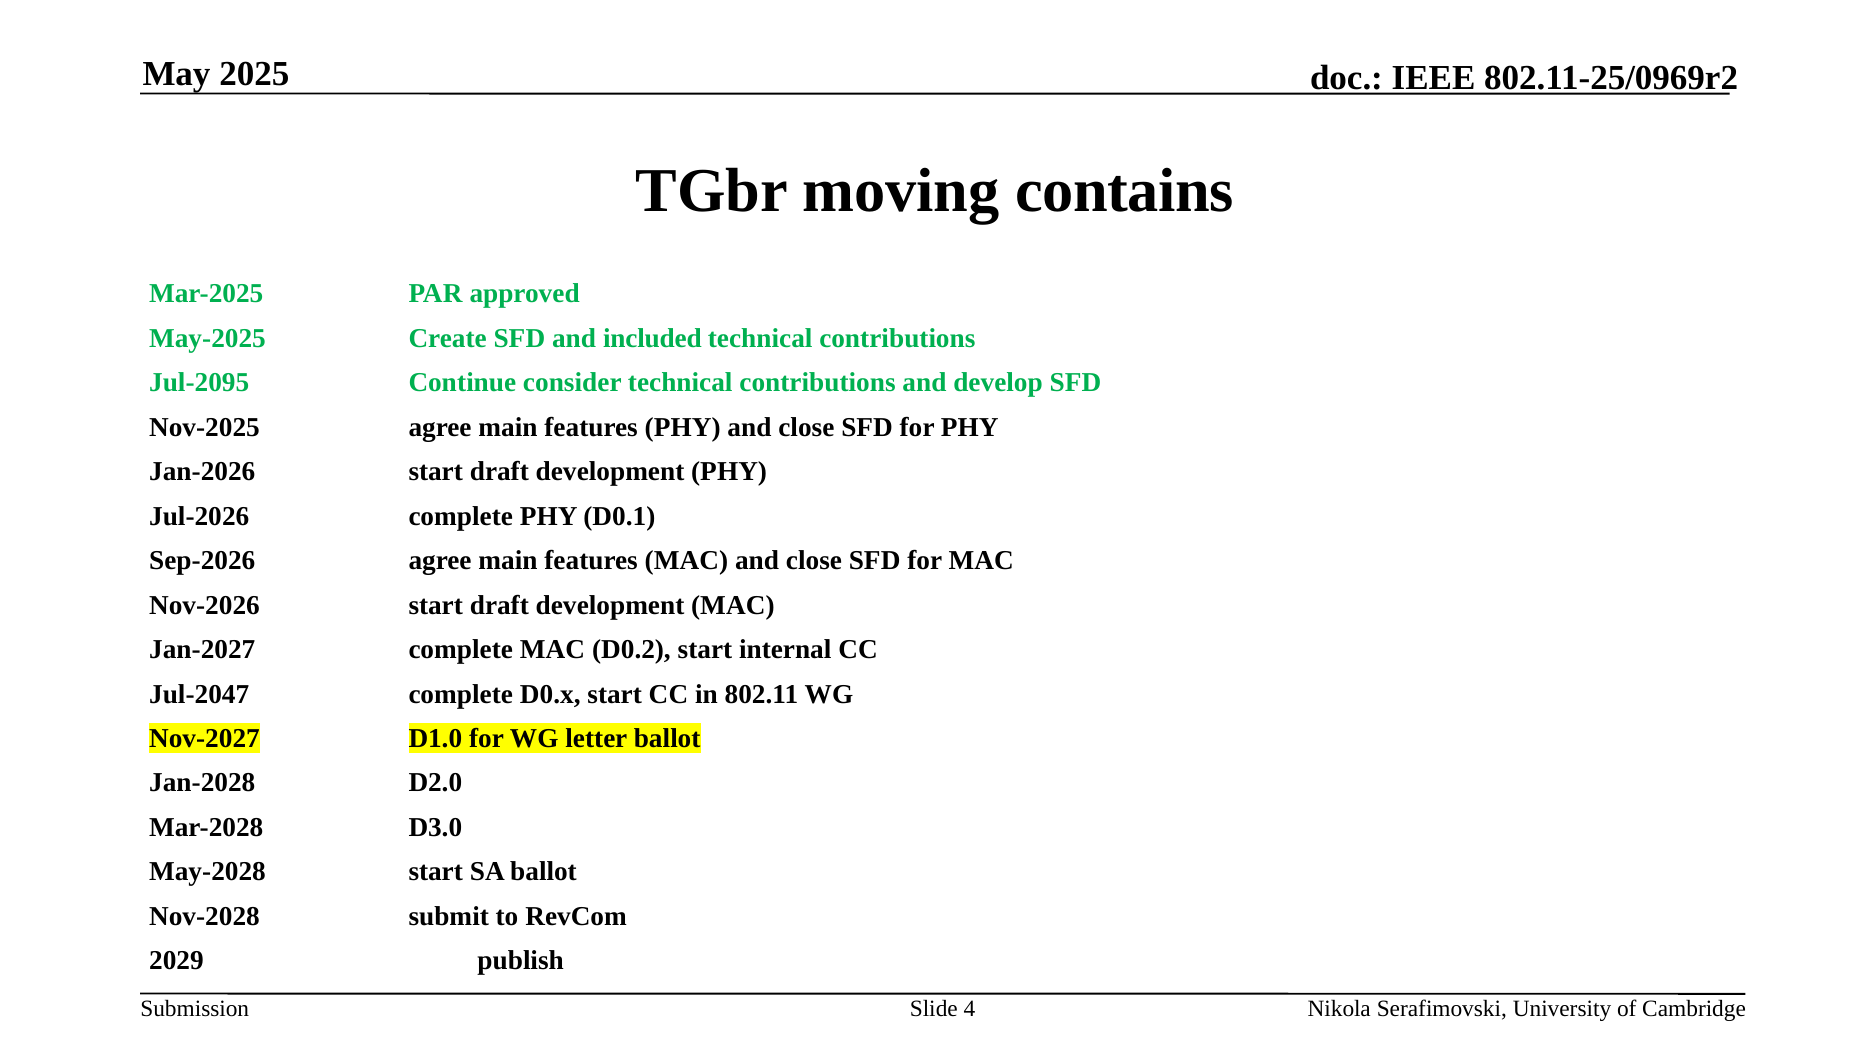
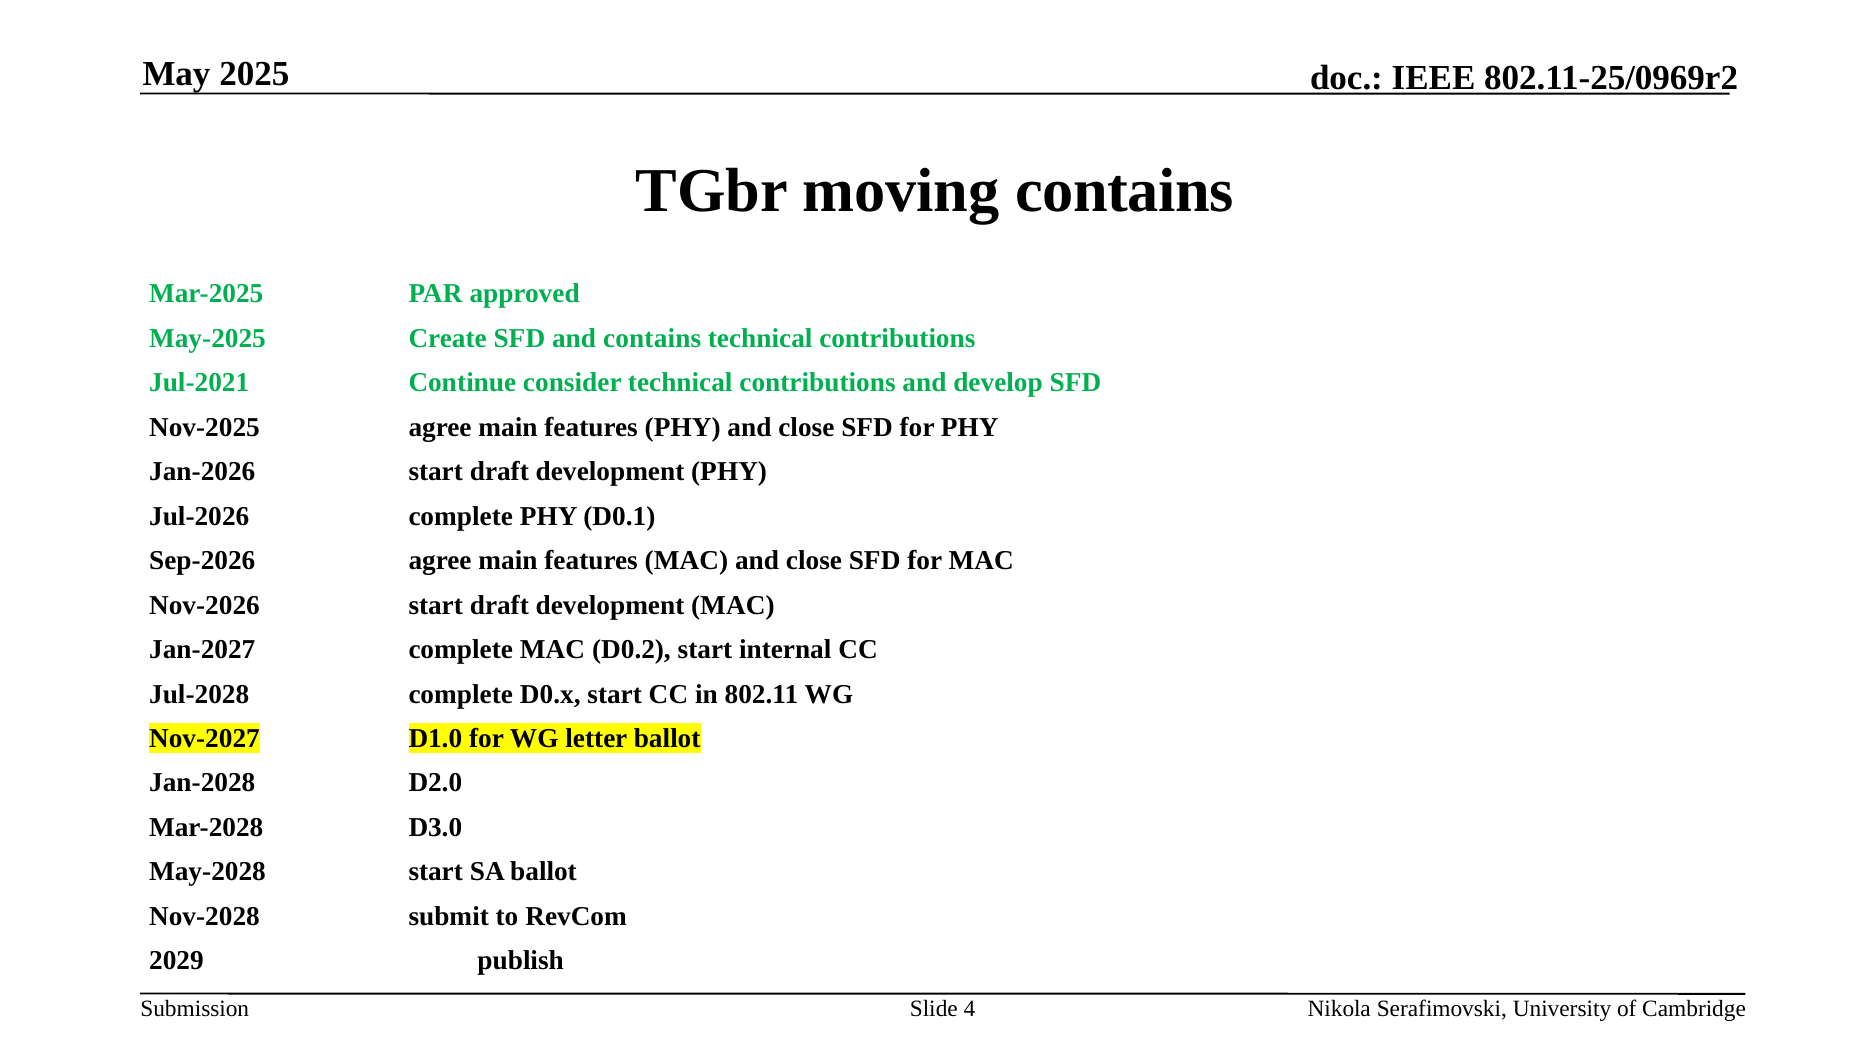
and included: included -> contains (652, 338)
Jul-2095: Jul-2095 -> Jul-2021 (199, 383)
Jul-2047: Jul-2047 -> Jul-2028 (199, 694)
